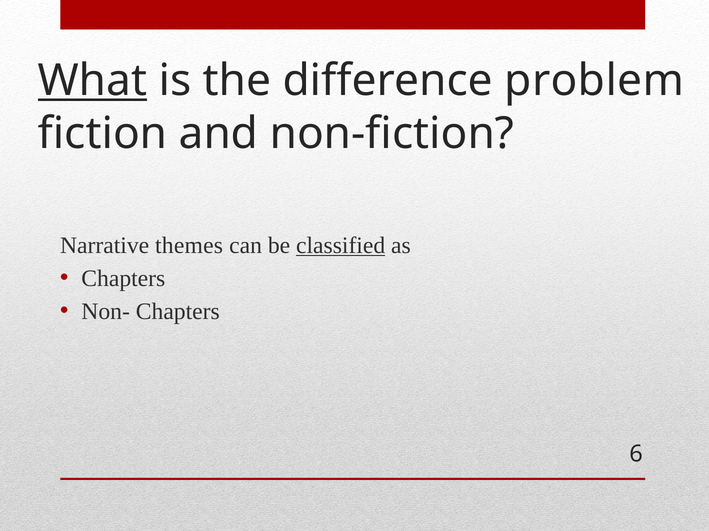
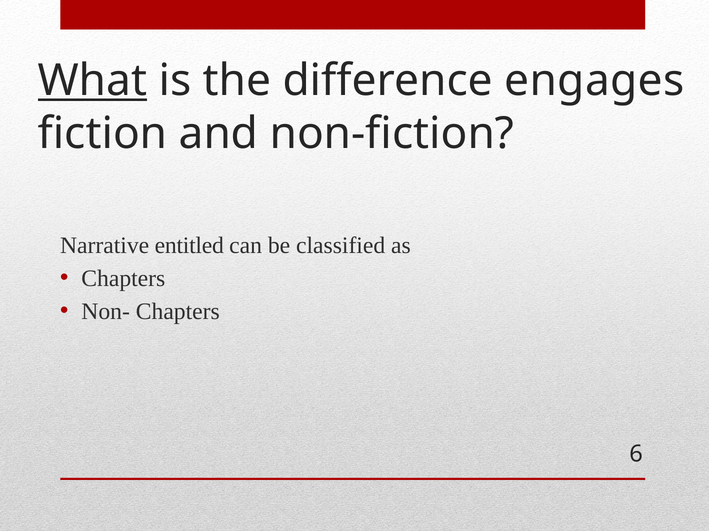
problem: problem -> engages (594, 81)
themes: themes -> entitled (189, 246)
classified underline: present -> none (341, 246)
